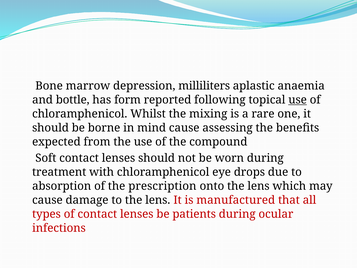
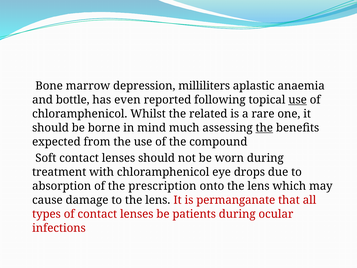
form: form -> even (127, 100)
mixing: mixing -> related (208, 114)
mind cause: cause -> much (184, 128)
the underline: none -> present (264, 128)
manufactured: manufactured -> permanganate (236, 200)
